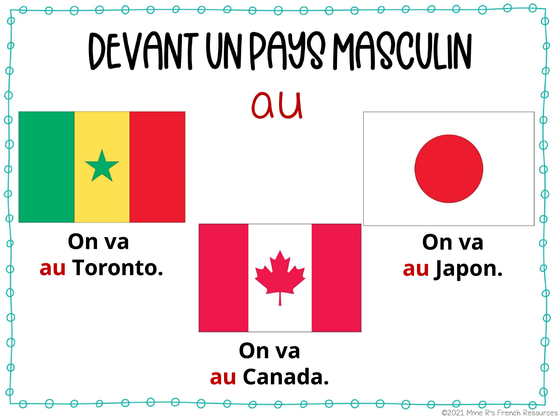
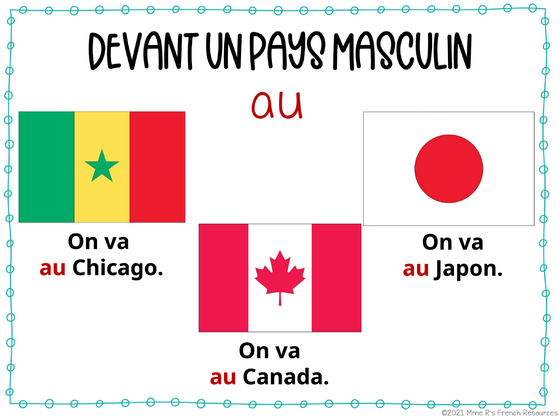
Toronto: Toronto -> Chicago (118, 268)
